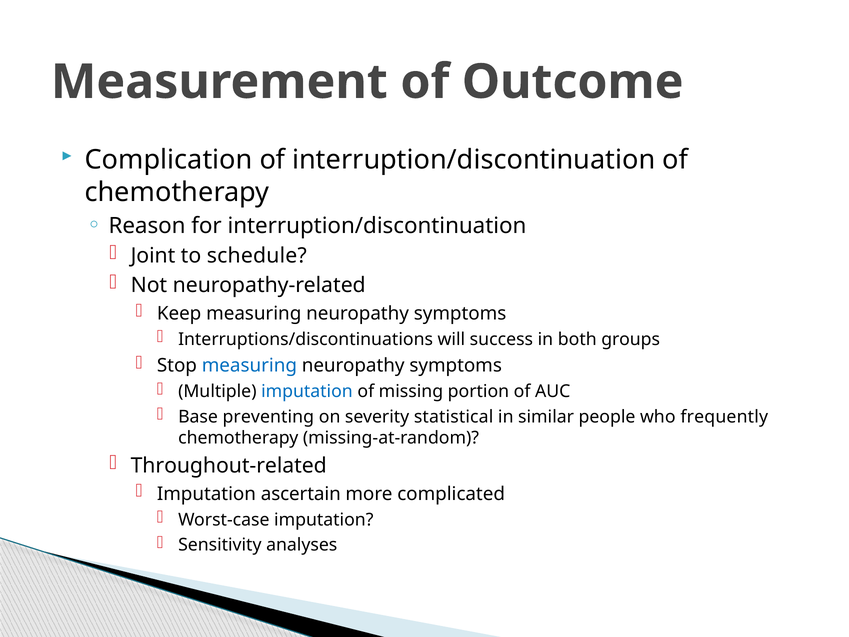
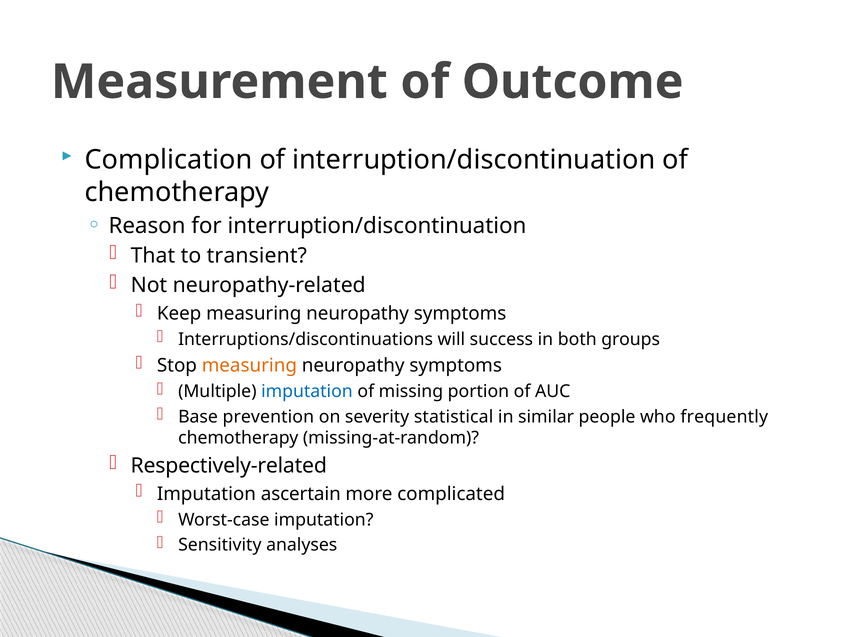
Joint: Joint -> That (153, 256)
schedule: schedule -> transient (257, 256)
measuring colour: blue -> orange (249, 365)
preventing: preventing -> prevention (268, 417)
Throughout-related: Throughout-related -> Respectively-related (229, 466)
